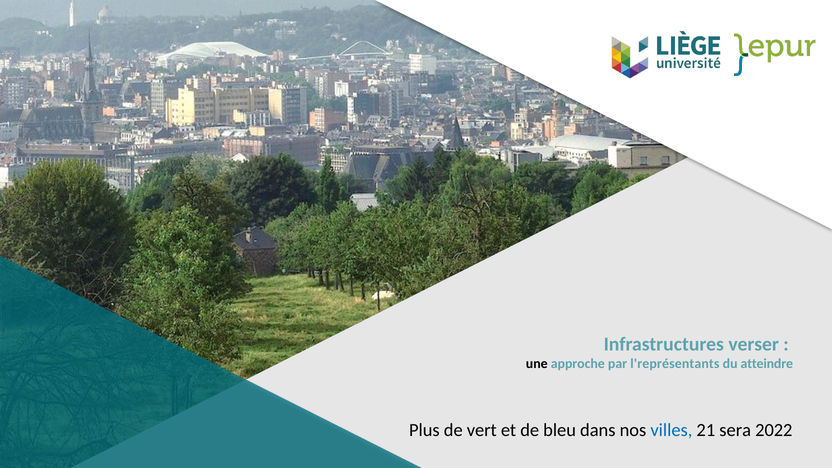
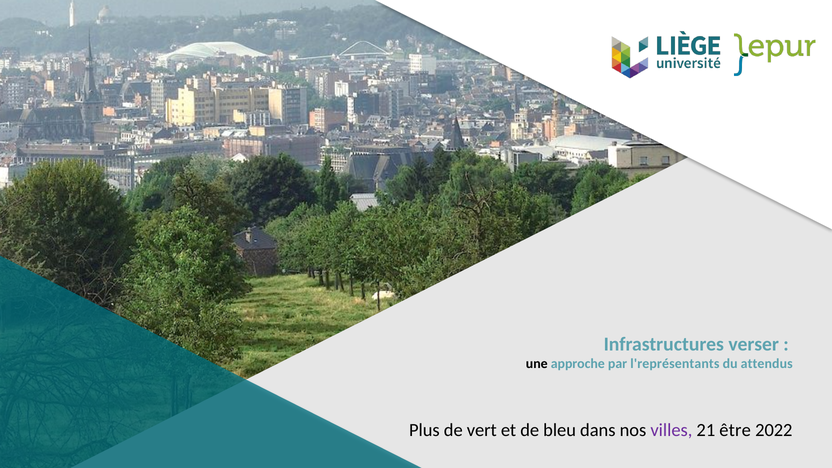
atteindre: atteindre -> attendus (767, 364)
villes colour: blue -> purple (671, 430)
sera: sera -> être (735, 430)
